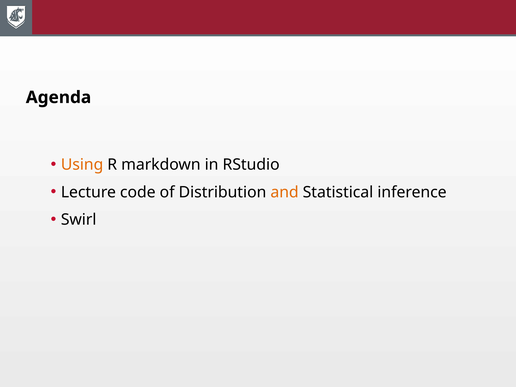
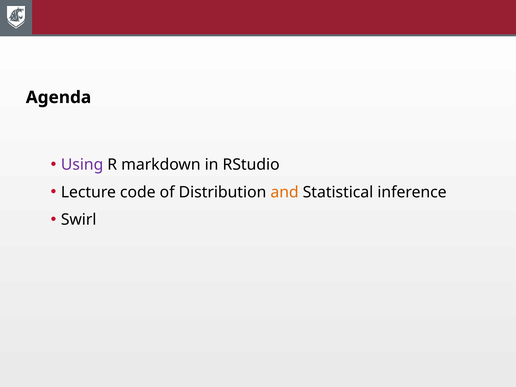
Using colour: orange -> purple (82, 165)
